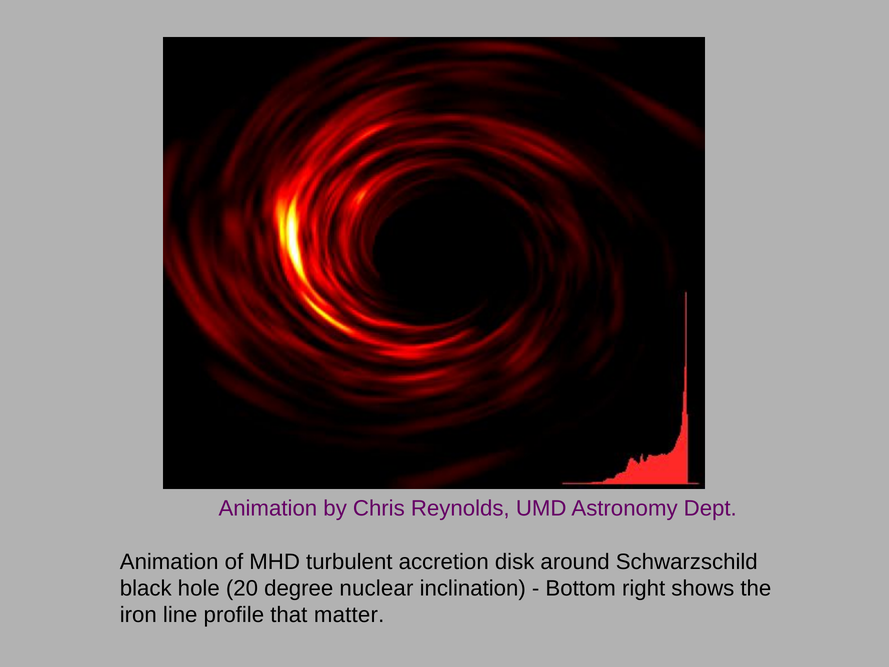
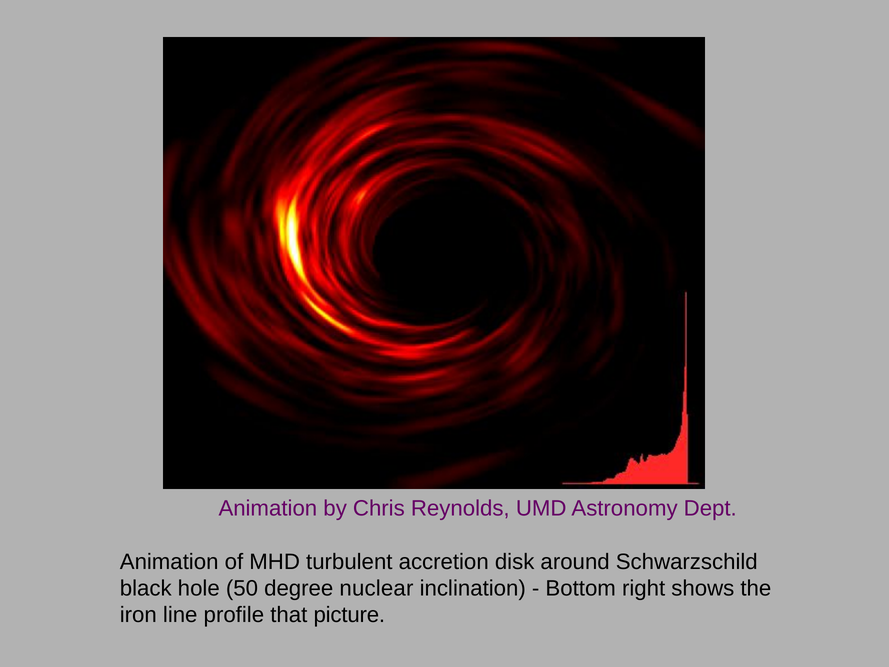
20: 20 -> 50 (242, 588)
matter: matter -> picture (349, 615)
